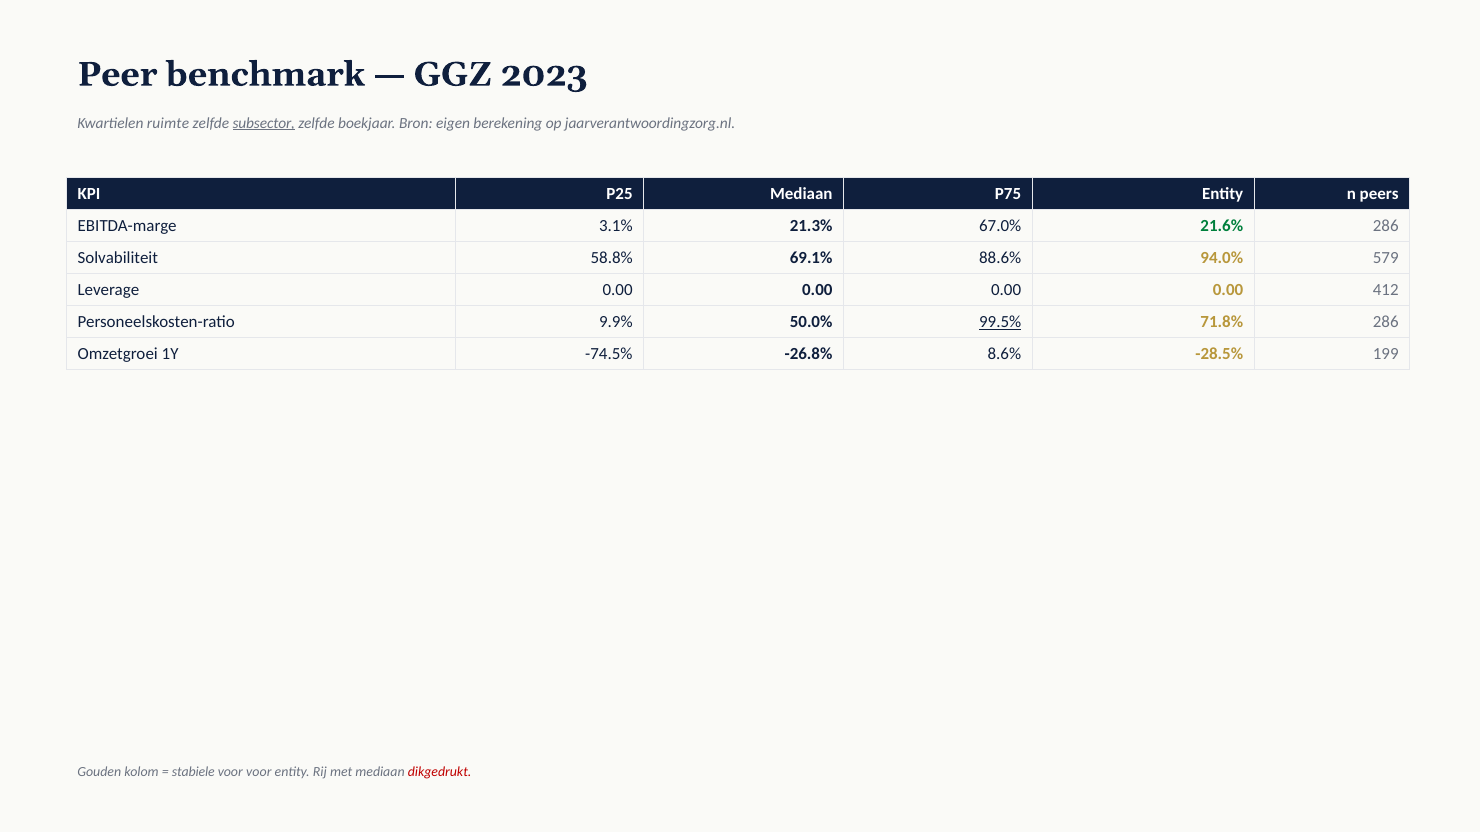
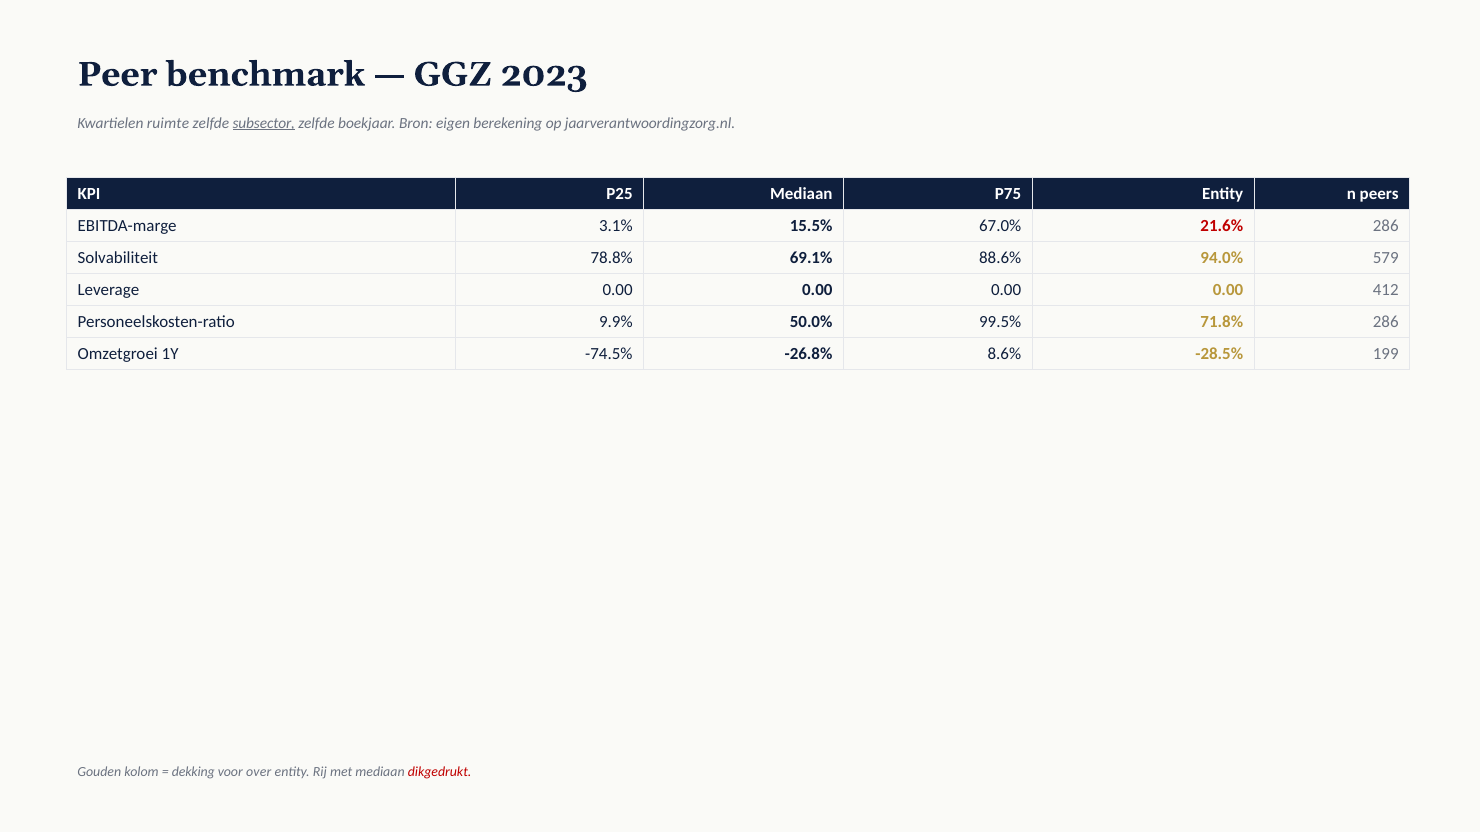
21.3%: 21.3% -> 15.5% (811, 226)
21.6% colour: green -> red (1222, 226)
58.8%: 58.8% -> 78.8% (612, 258)
99.5% underline: present -> none (1000, 322)
stabiele: stabiele -> dekking (193, 772)
voor voor: voor -> over (259, 772)
